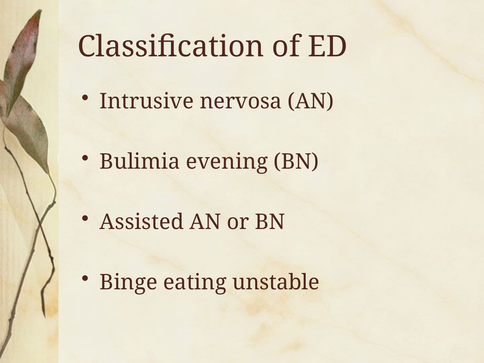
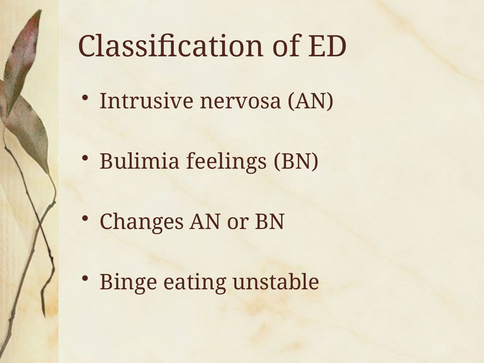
evening: evening -> feelings (227, 162)
Assisted: Assisted -> Changes (142, 222)
